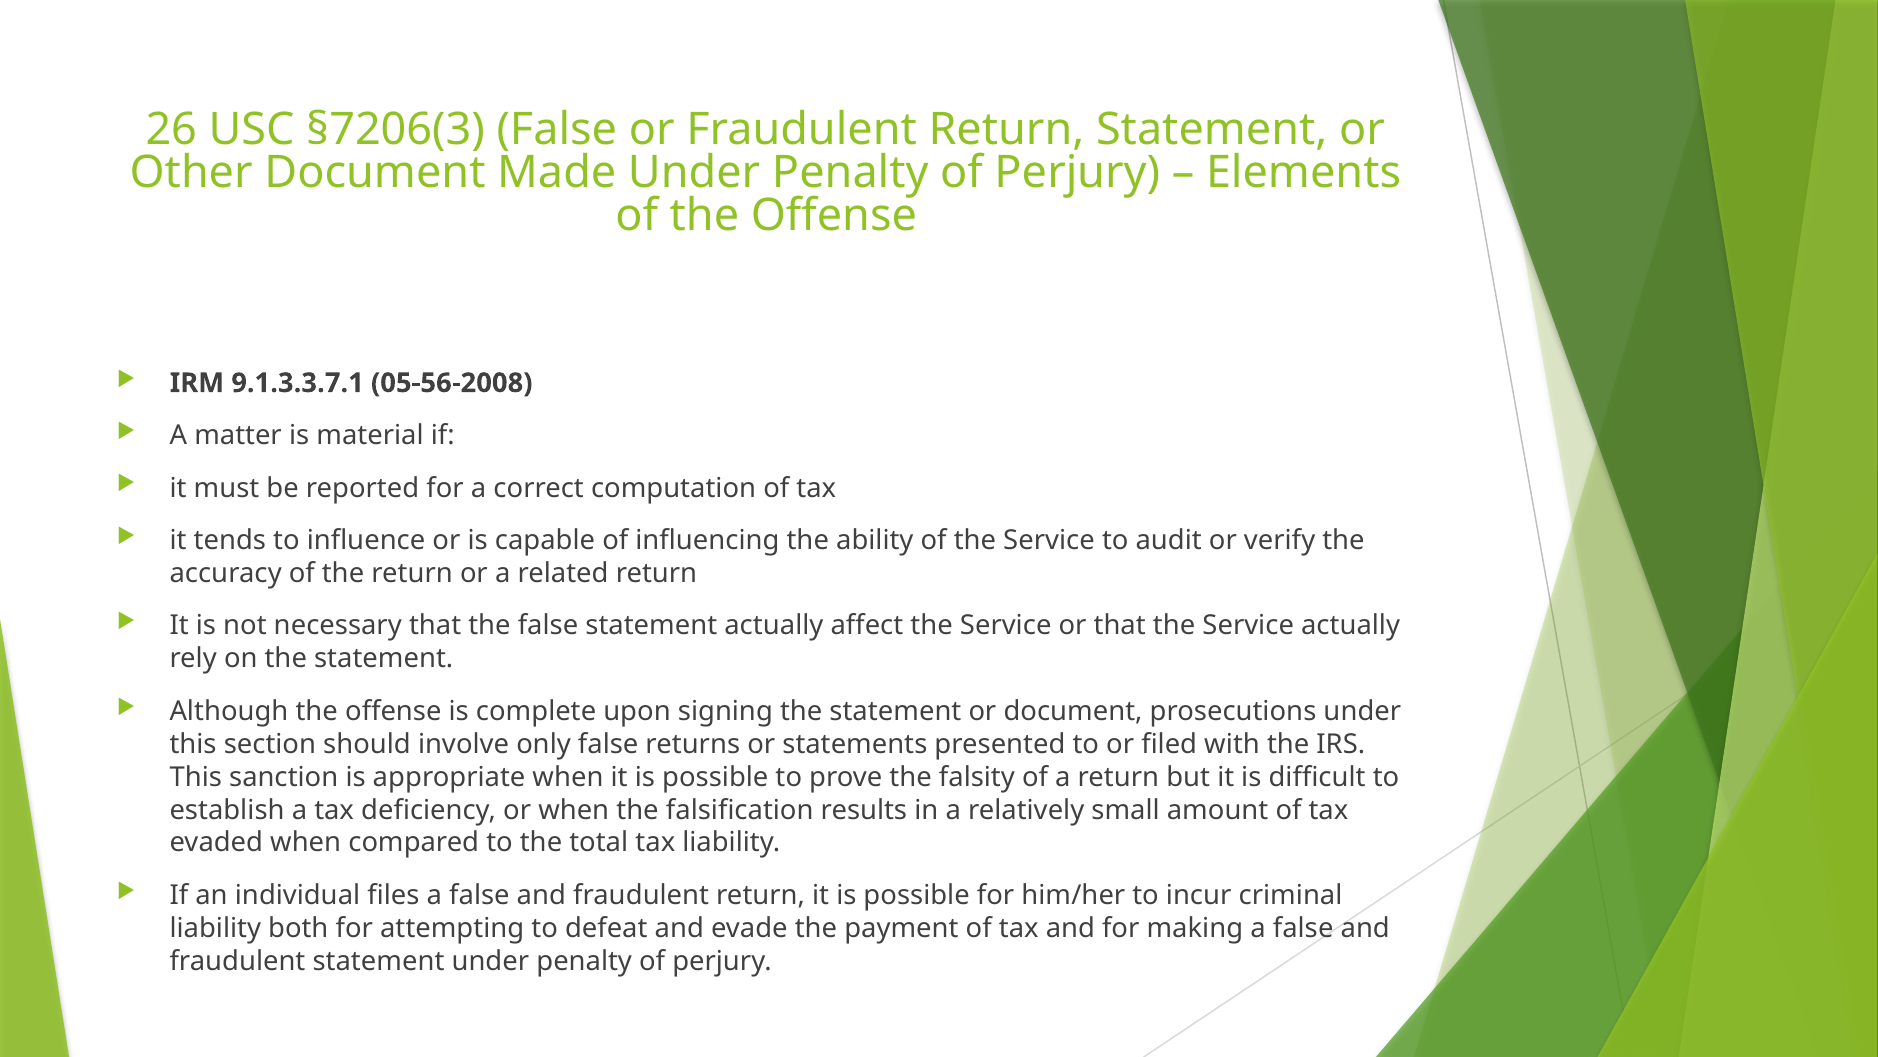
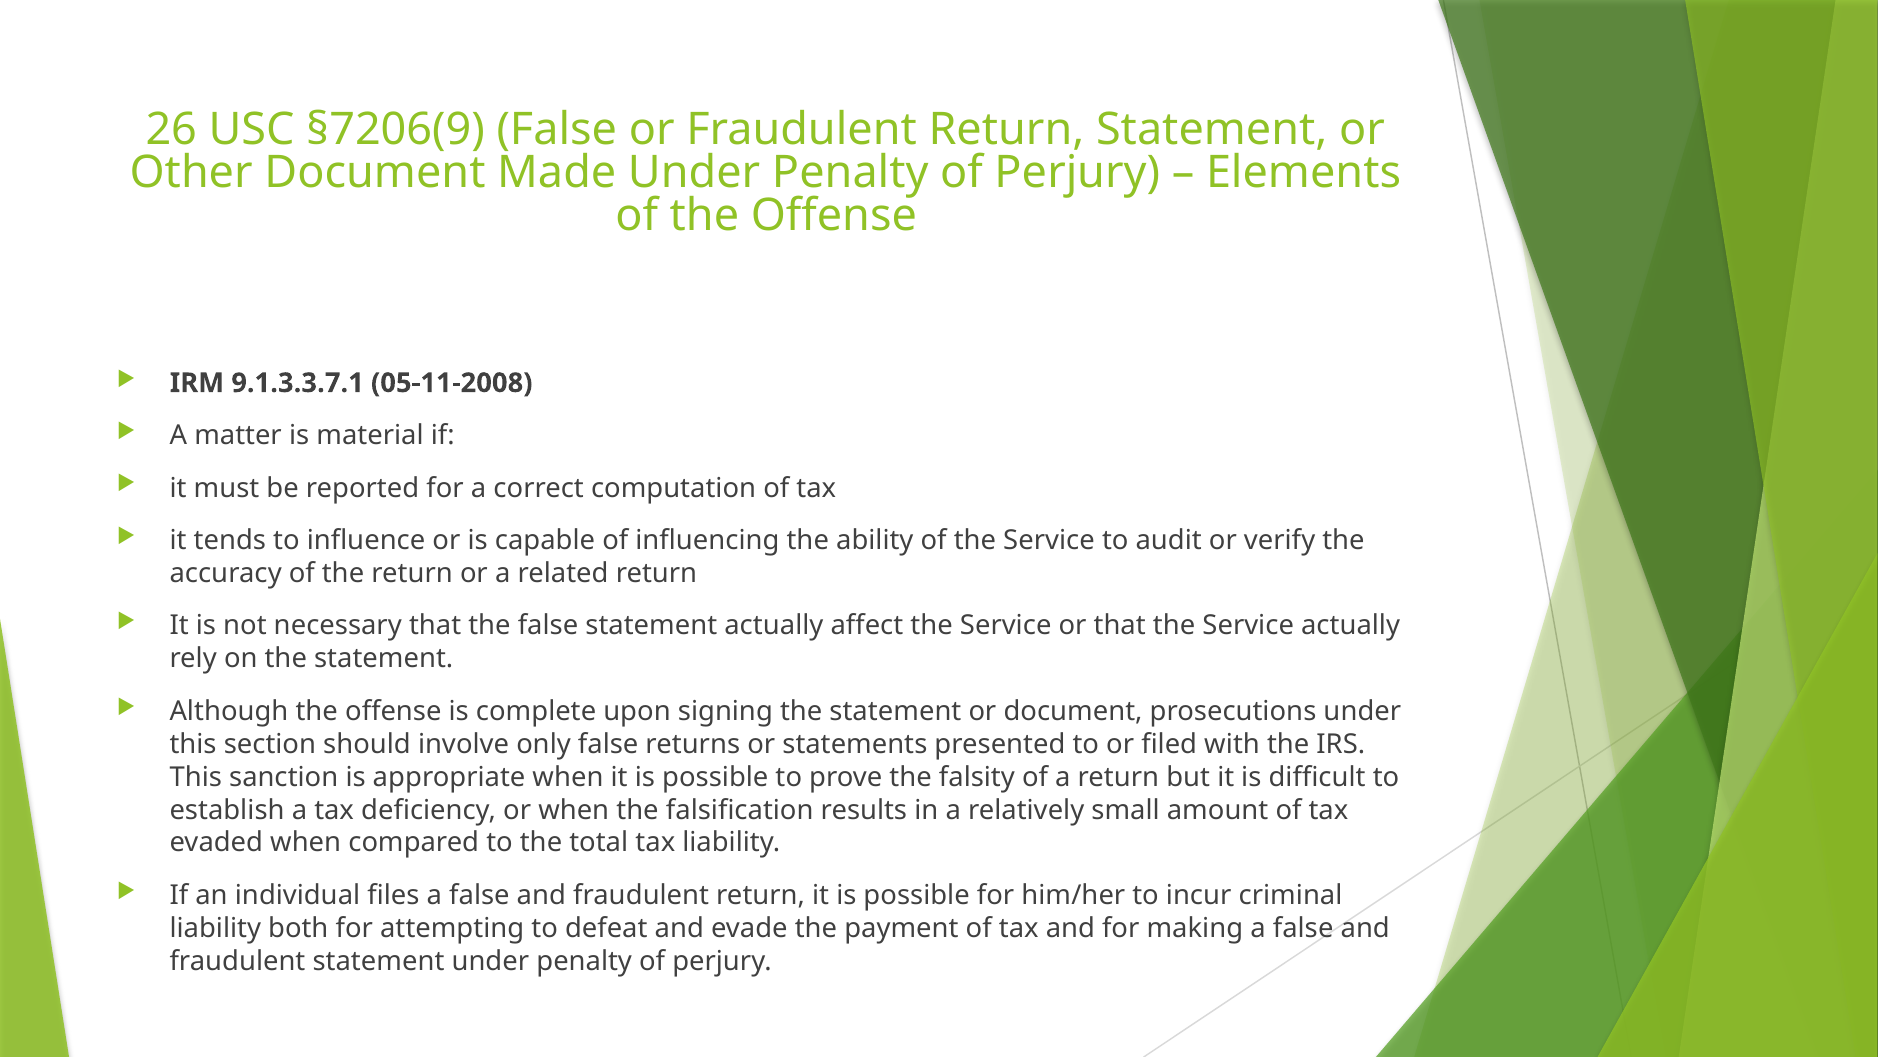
§7206(3: §7206(3 -> §7206(9 (396, 129)
05-56-2008: 05-56-2008 -> 05-11-2008 (452, 383)
